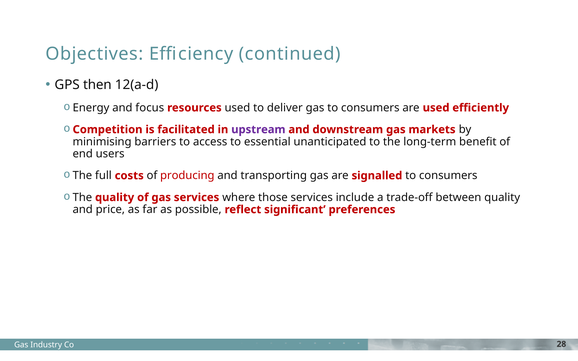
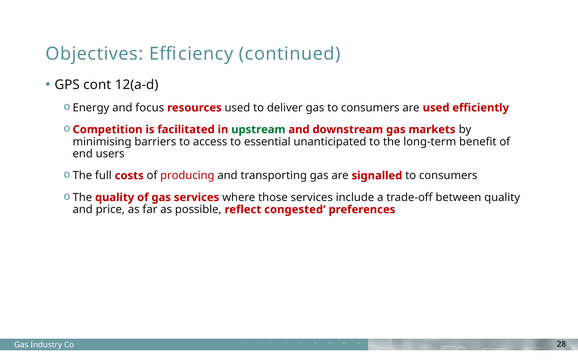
then: then -> cont (97, 85)
upstream colour: purple -> green (258, 130)
significant: significant -> congested (295, 210)
